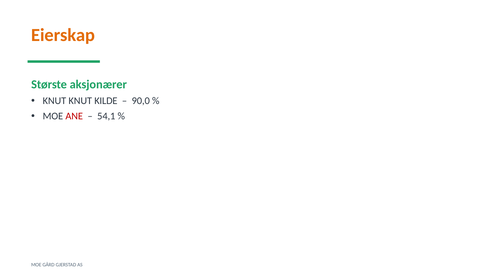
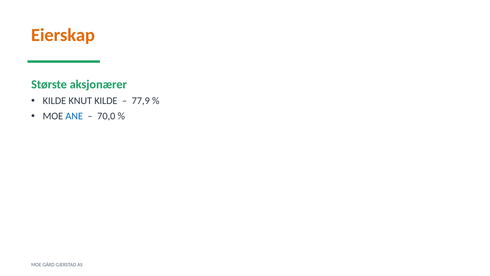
KNUT: KNUT -> KILDE (54, 101)
90,0: 90,0 -> 77,9 (141, 101)
ANE colour: red -> blue (74, 116)
54,1: 54,1 -> 70,0 (106, 116)
